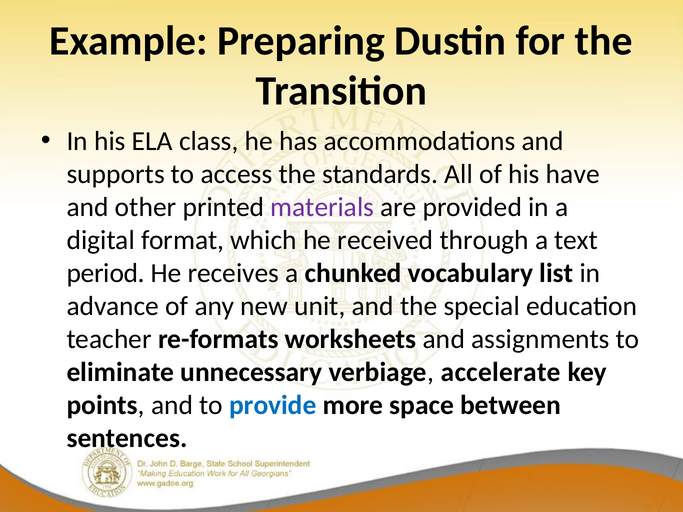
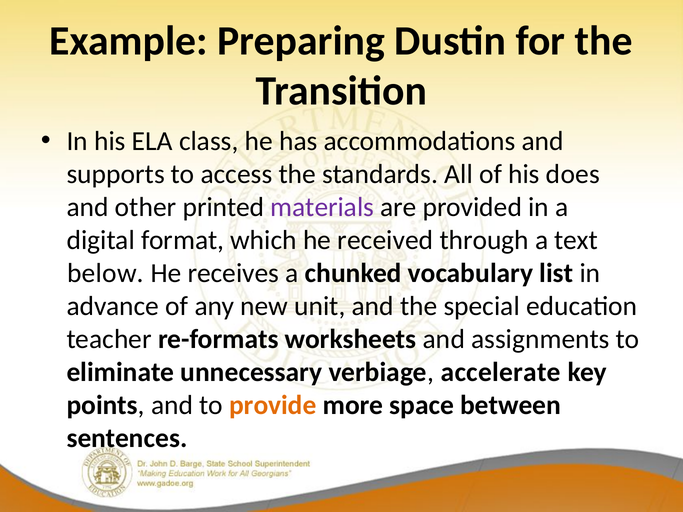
have: have -> does (573, 174)
period: period -> below (105, 273)
provide colour: blue -> orange (273, 406)
